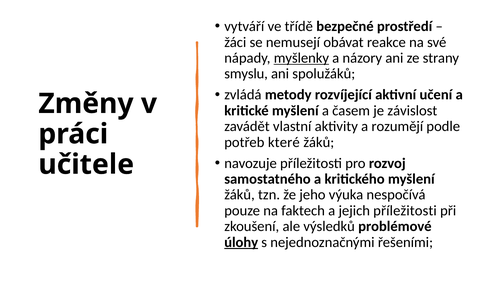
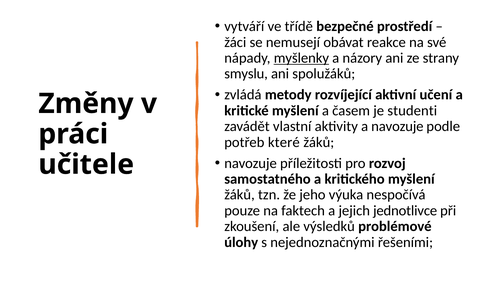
závislost: závislost -> studenti (412, 111)
a rozumějí: rozumějí -> navozuje (397, 127)
jejich příležitosti: příležitosti -> jednotlivce (405, 211)
úlohy underline: present -> none (241, 242)
